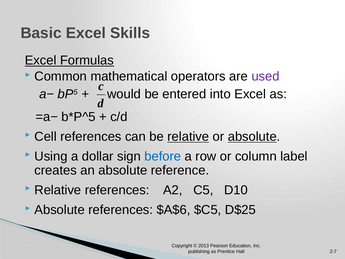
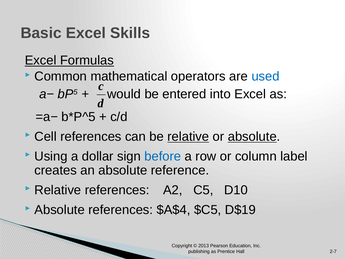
used colour: purple -> blue (266, 76)
$A$6: $A$6 -> $A$4 (174, 210)
D$25: D$25 -> D$19 (240, 210)
